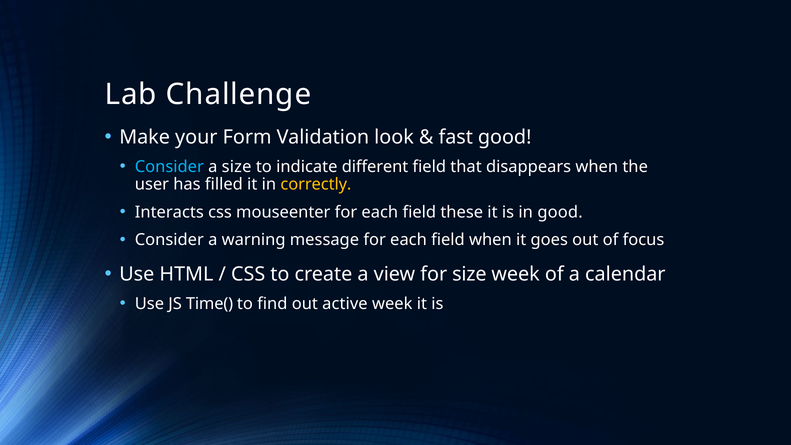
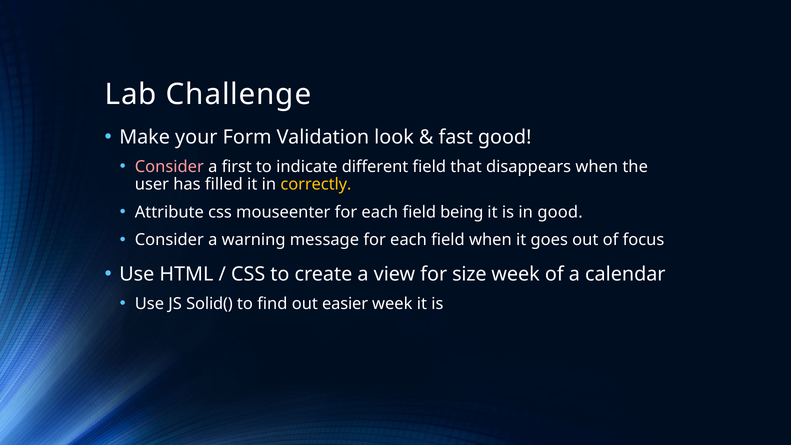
Consider colour: light blue -> pink (169, 167)
a size: size -> first (237, 167)
Interacts: Interacts -> Attribute (169, 212)
these: these -> being (462, 212)
Time(: Time( -> Solid( (210, 304)
active: active -> easier (345, 304)
